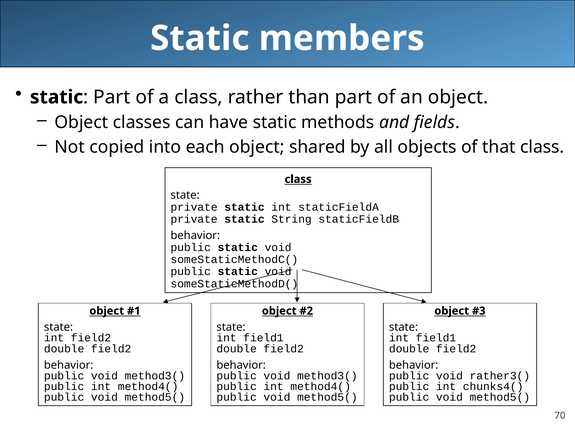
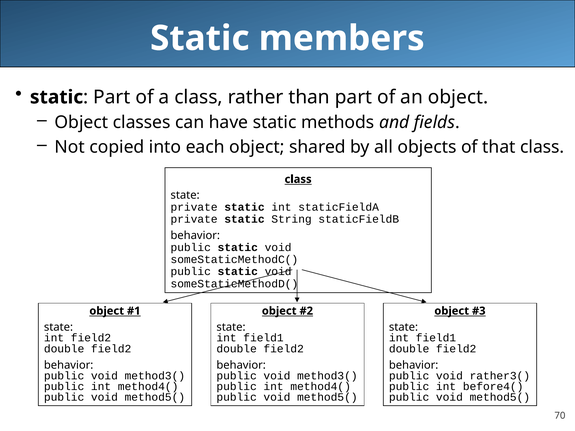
chunks4(: chunks4( -> before4( (493, 387)
